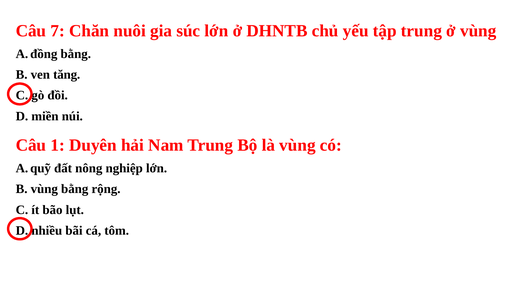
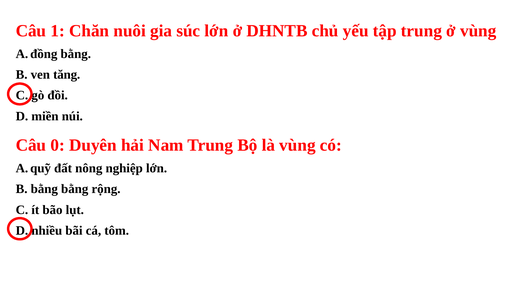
7: 7 -> 1 (58, 31)
1: 1 -> 0 (58, 146)
B vùng: vùng -> bằng (44, 189)
